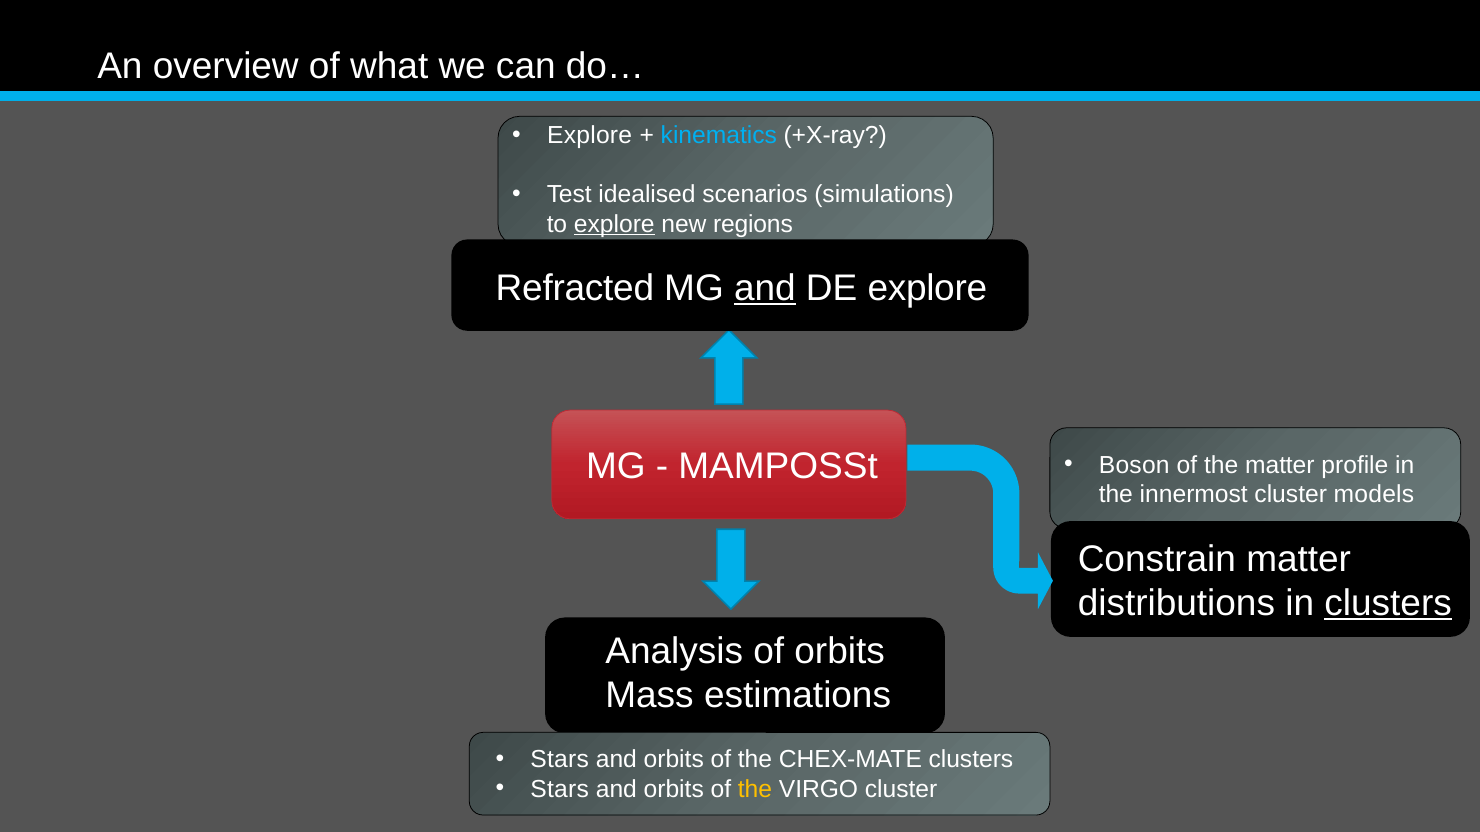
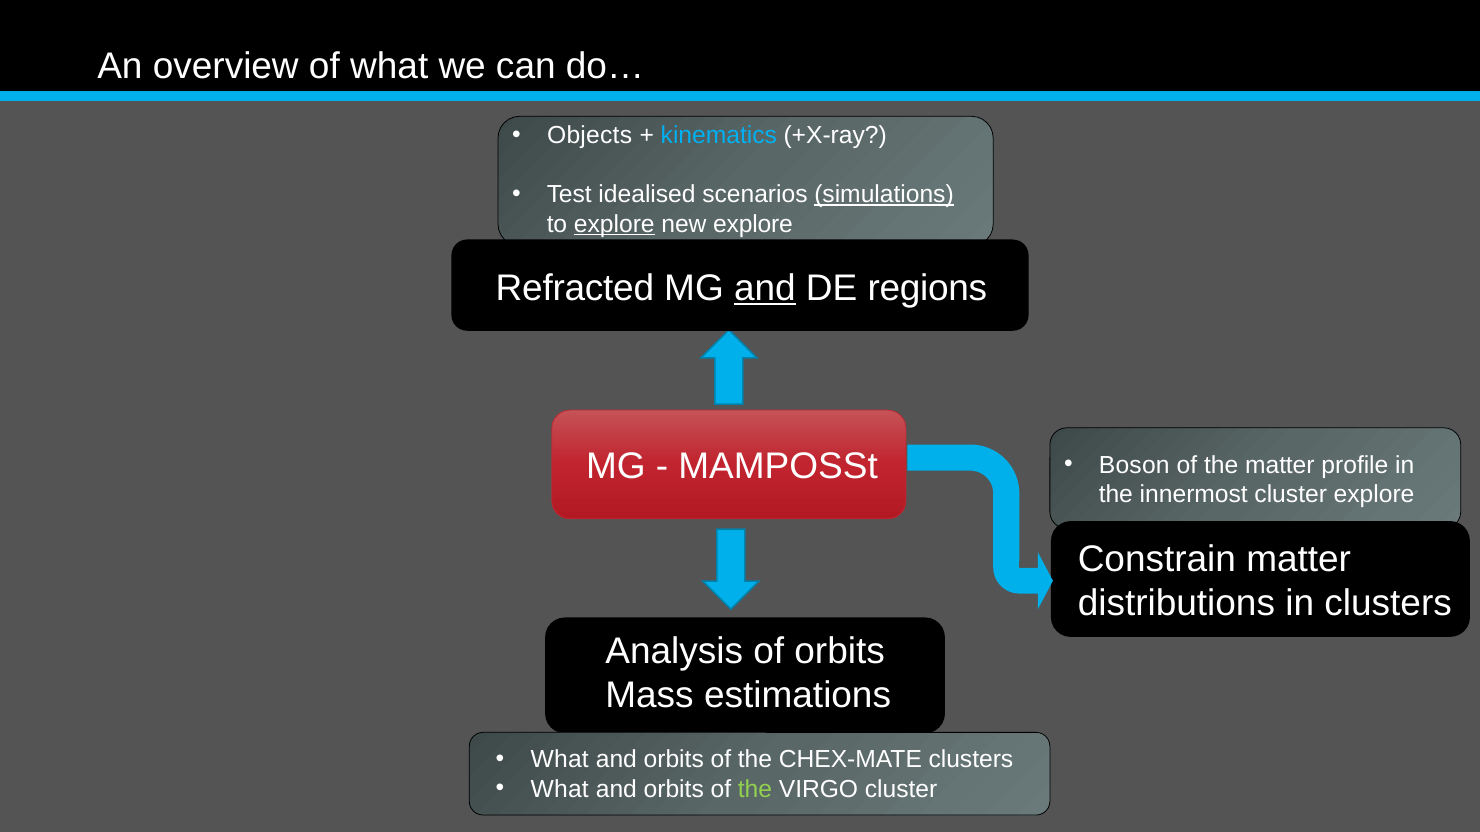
Explore: Explore -> Objects (590, 136)
simulations underline: none -> present (884, 195)
new regions: regions -> explore (753, 224)
DE explore: explore -> regions (927, 288)
cluster models: models -> explore (1374, 495)
clusters underline: present -> none (1388, 604)
Stars: Stars -> What (560, 760)
Stars: Stars -> What (560, 790)
the colour: yellow -> light green (755, 790)
